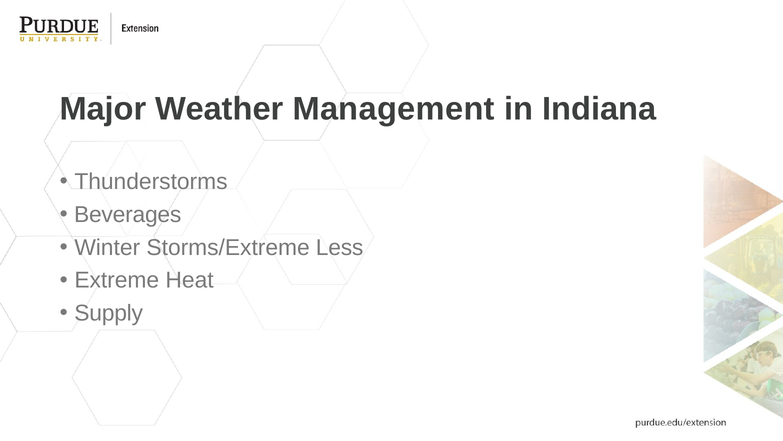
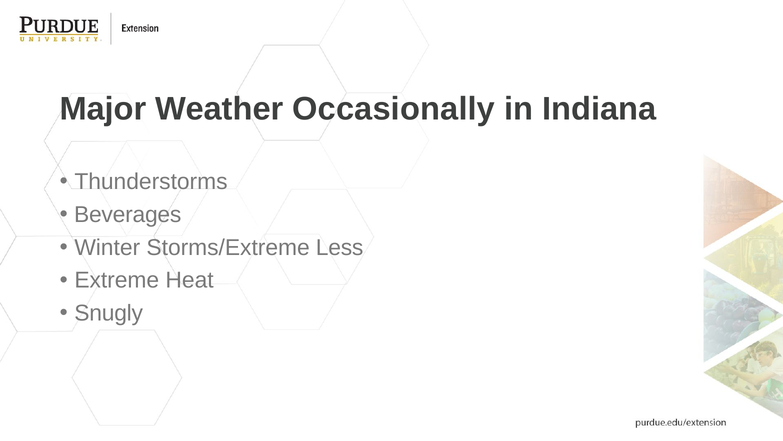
Management: Management -> Occasionally (394, 109)
Supply: Supply -> Snugly (109, 313)
